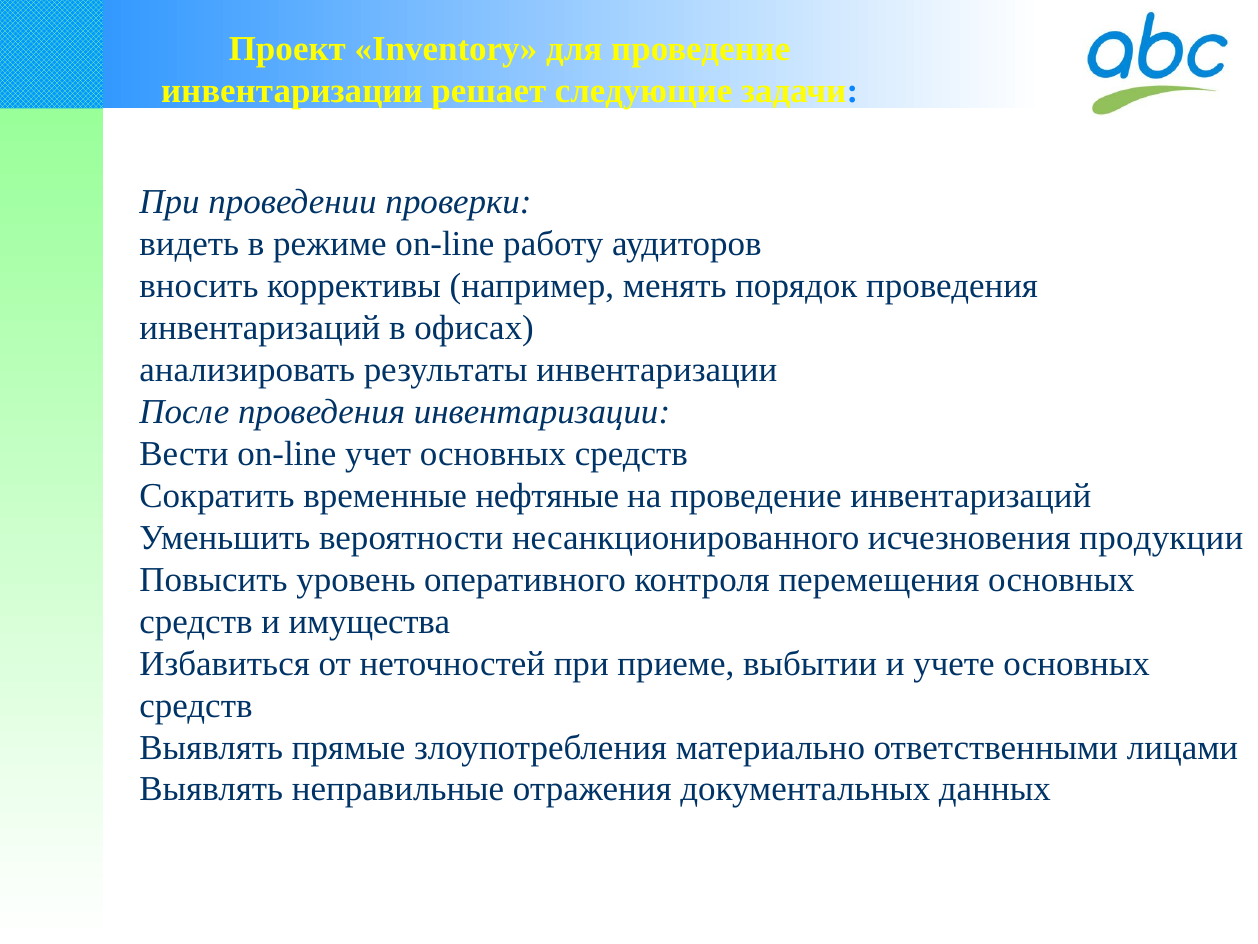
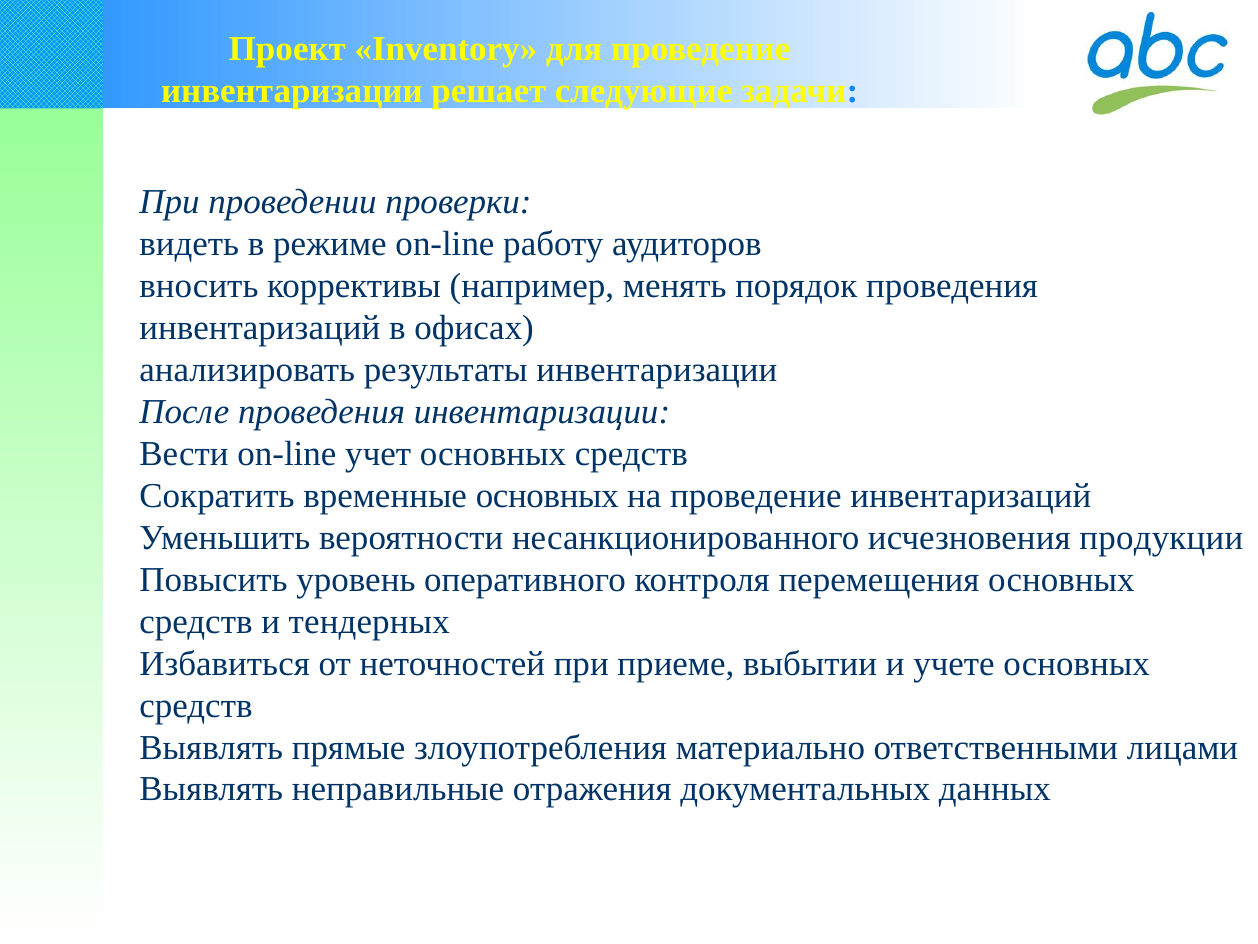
временные нефтяные: нефтяные -> основных (547, 495)
имущества: имущества -> тендерных (369, 621)
